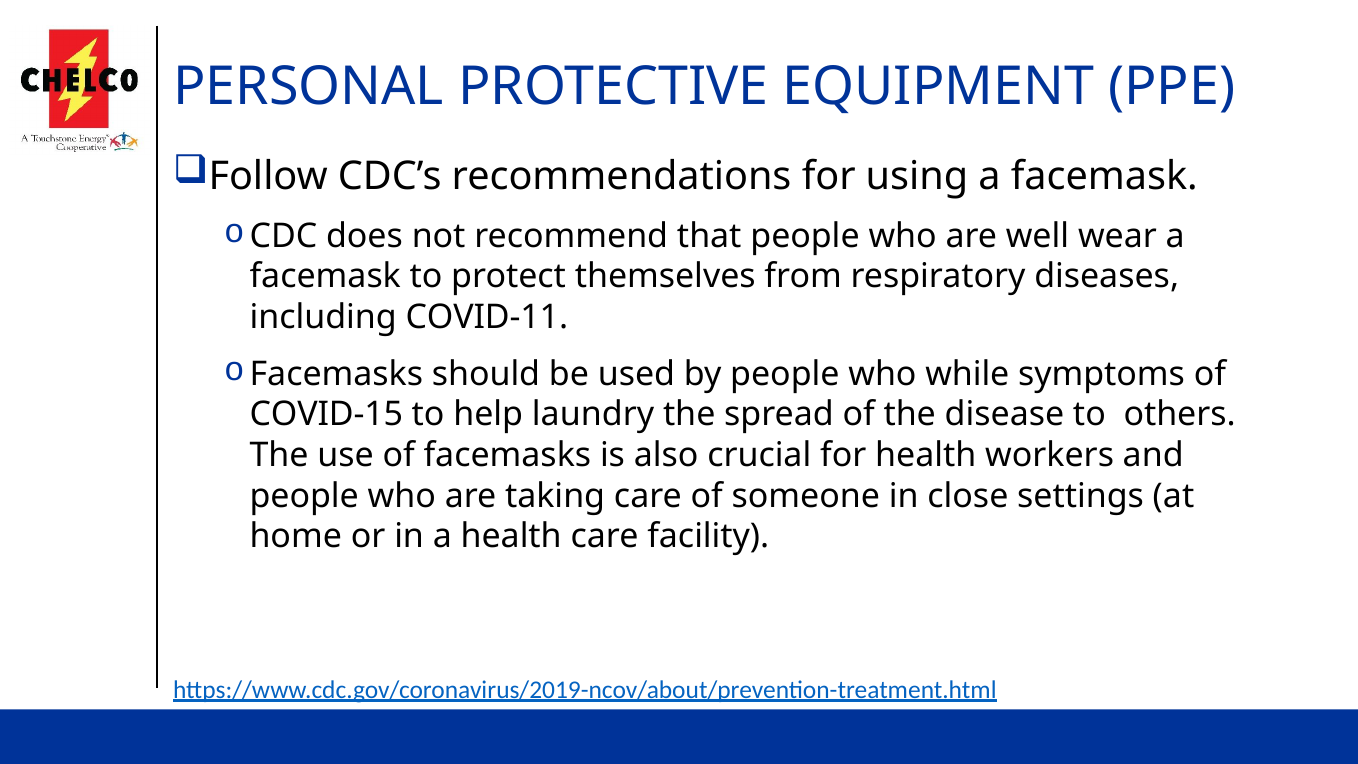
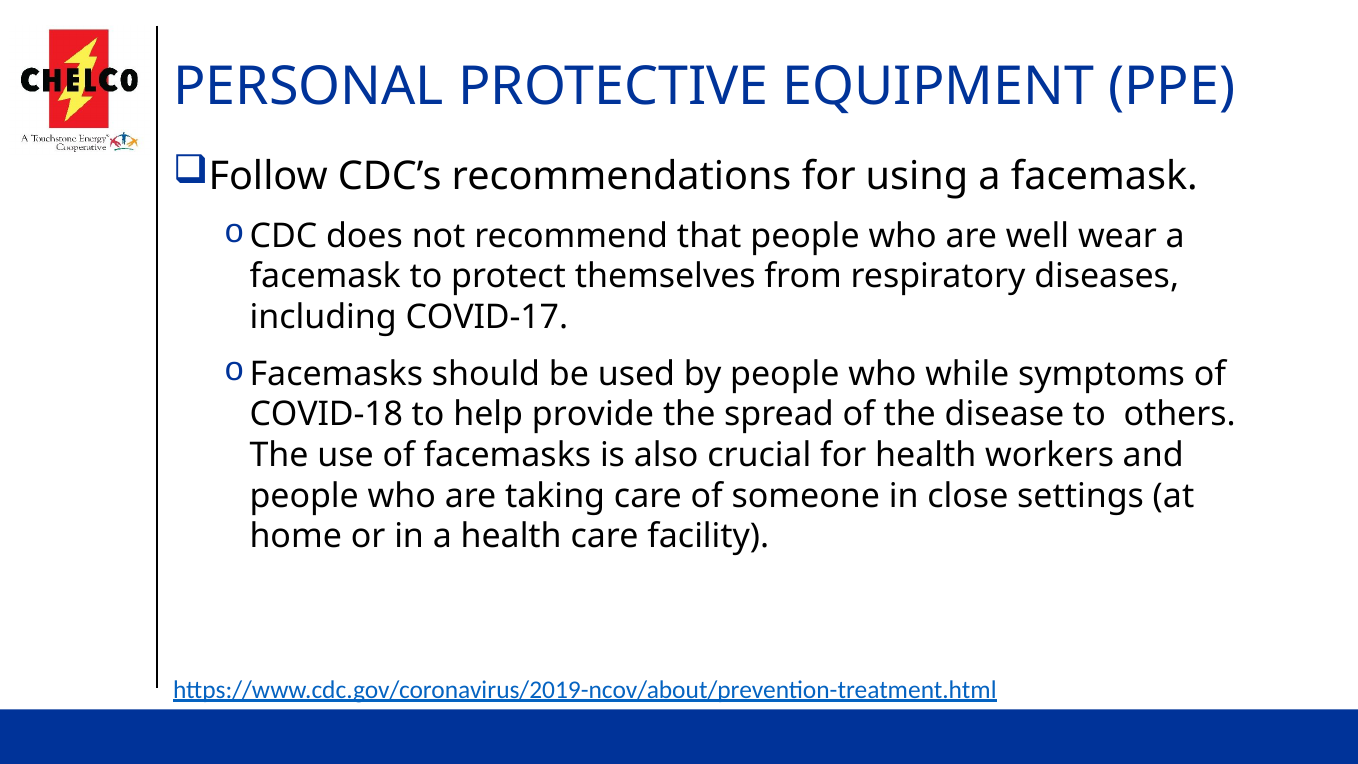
COVID-11: COVID-11 -> COVID-17 (487, 317)
COVID-15: COVID-15 -> COVID-18 (326, 414)
laundry: laundry -> provide (593, 414)
